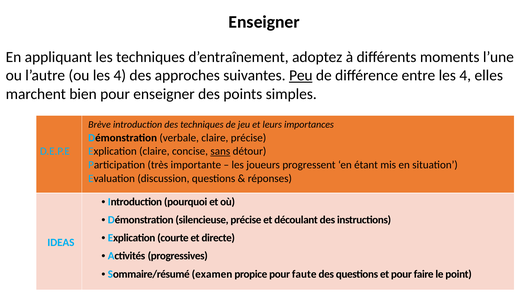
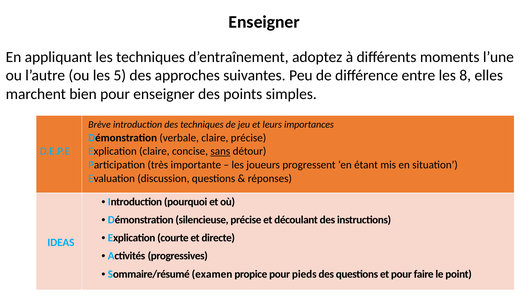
ou les 4: 4 -> 5 (120, 75)
Peu underline: present -> none (301, 75)
entre les 4: 4 -> 8 (465, 75)
faute: faute -> pieds (304, 274)
